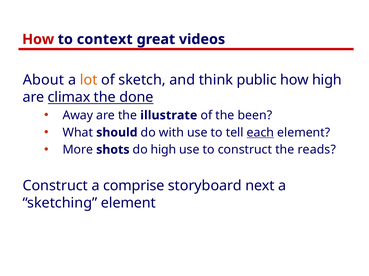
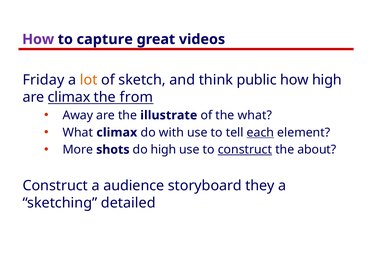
How colour: red -> purple (38, 39)
context: context -> capture (105, 39)
About: About -> Friday (43, 80)
done: done -> from (136, 97)
the been: been -> what (255, 116)
What should: should -> climax (117, 133)
construct underline: none -> present (245, 150)
reads: reads -> about (317, 150)
comprise: comprise -> audience (134, 186)
next: next -> they (260, 186)
sketching element: element -> detailed (128, 204)
